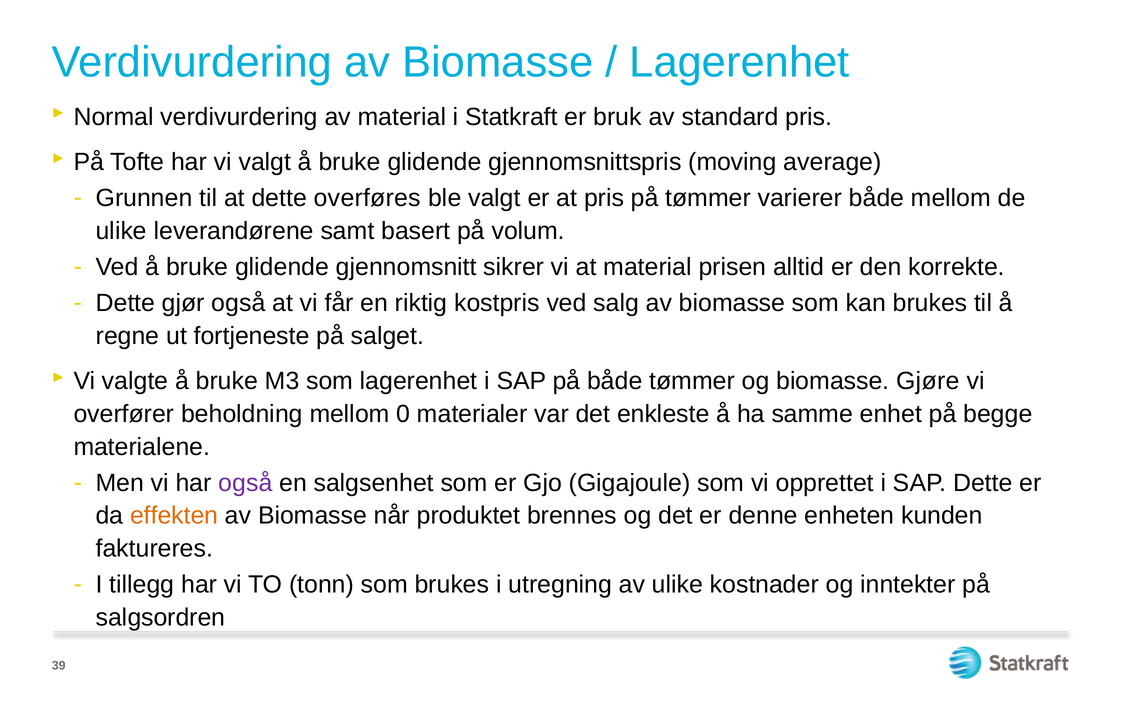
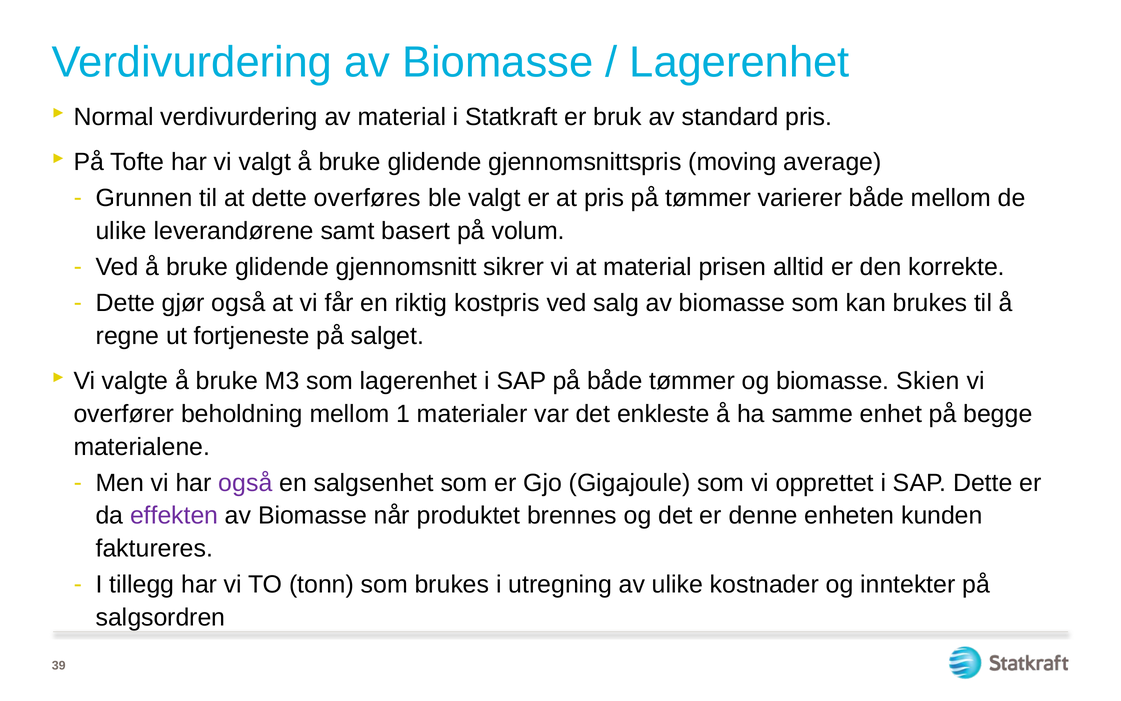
Gjøre: Gjøre -> Skien (928, 381)
0: 0 -> 1 (403, 414)
effekten colour: orange -> purple (174, 515)
